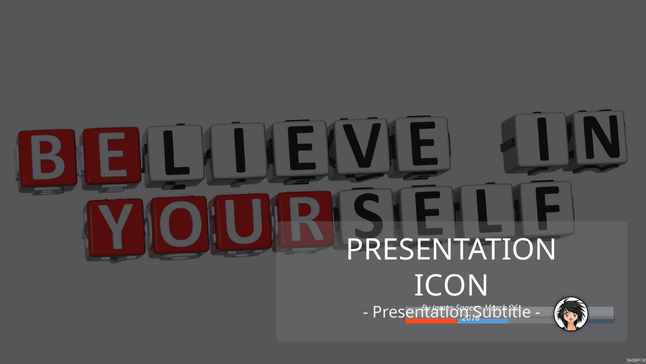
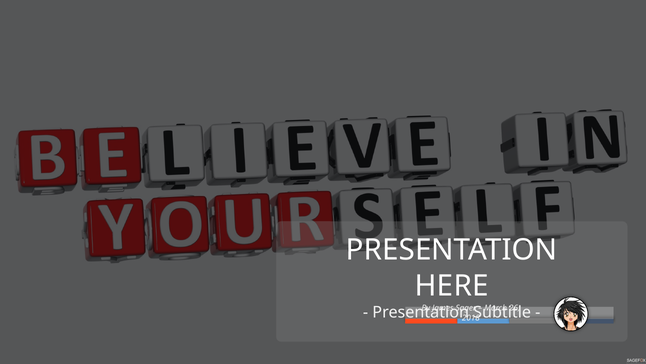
ICON: ICON -> HERE (452, 285)
